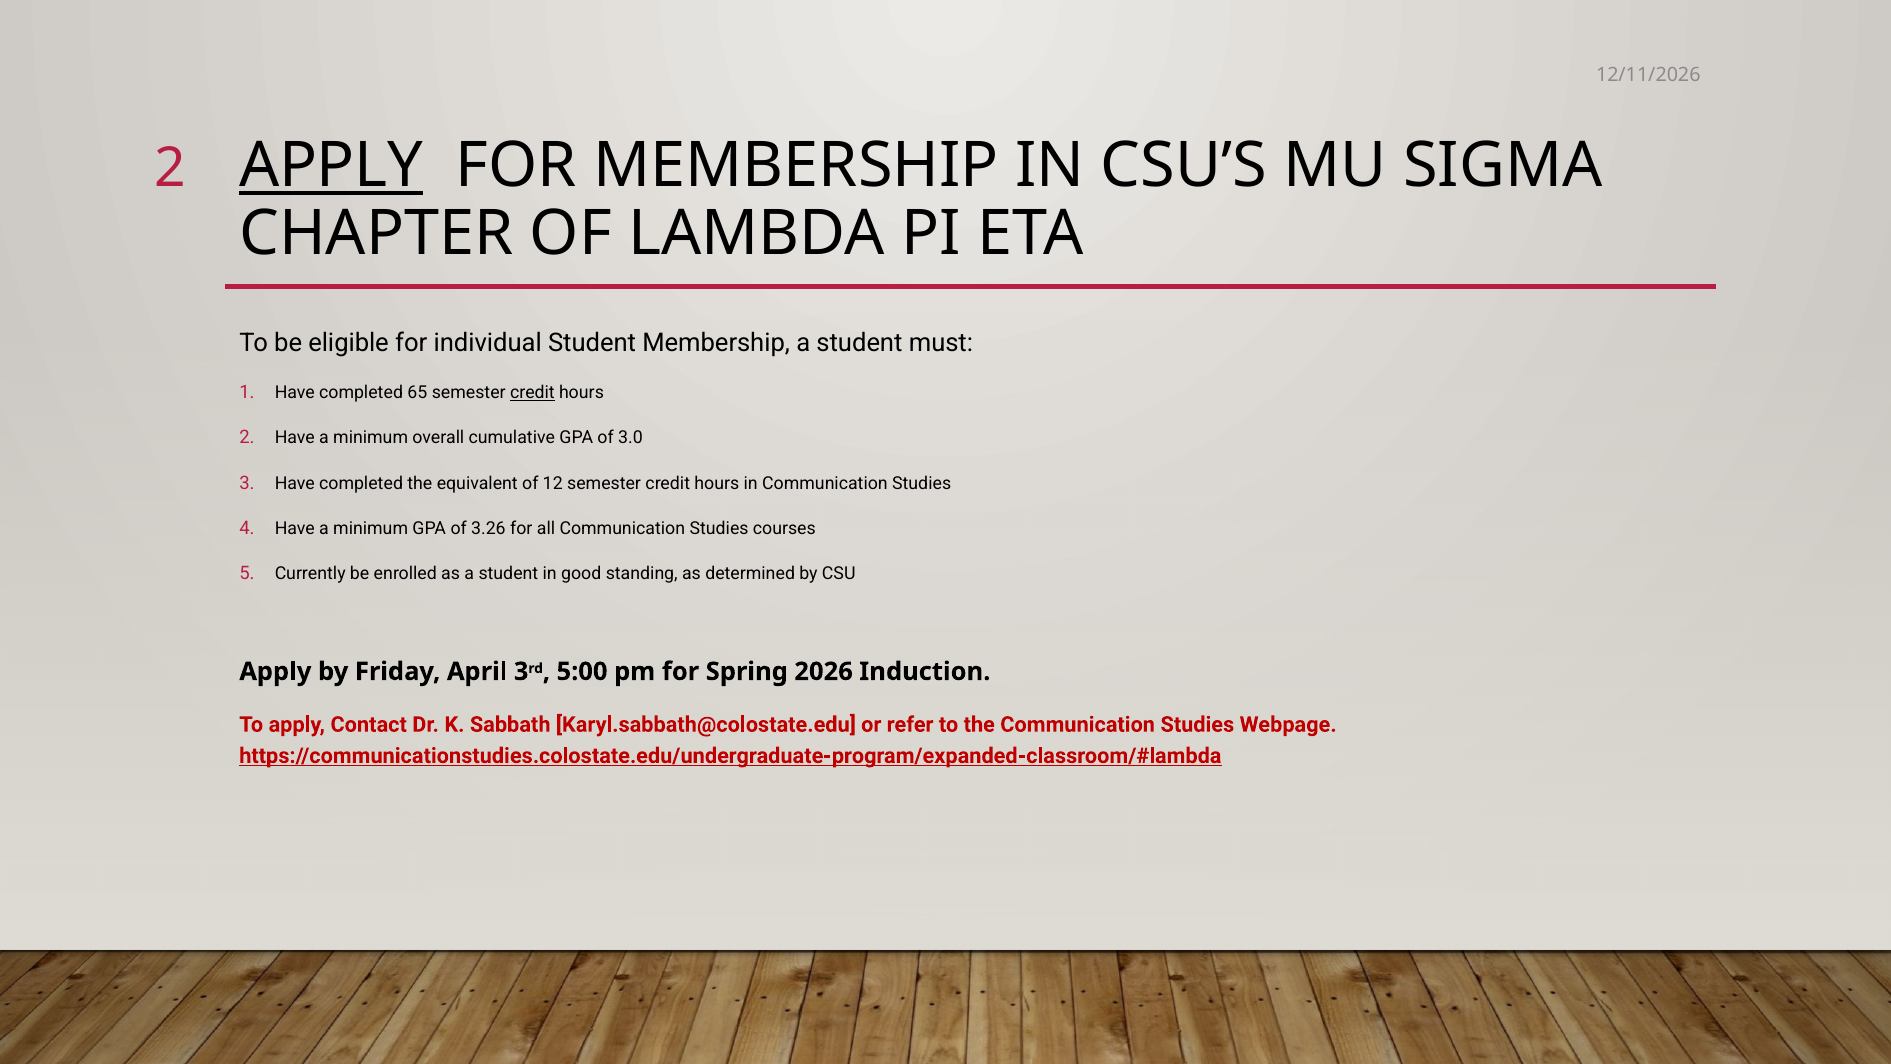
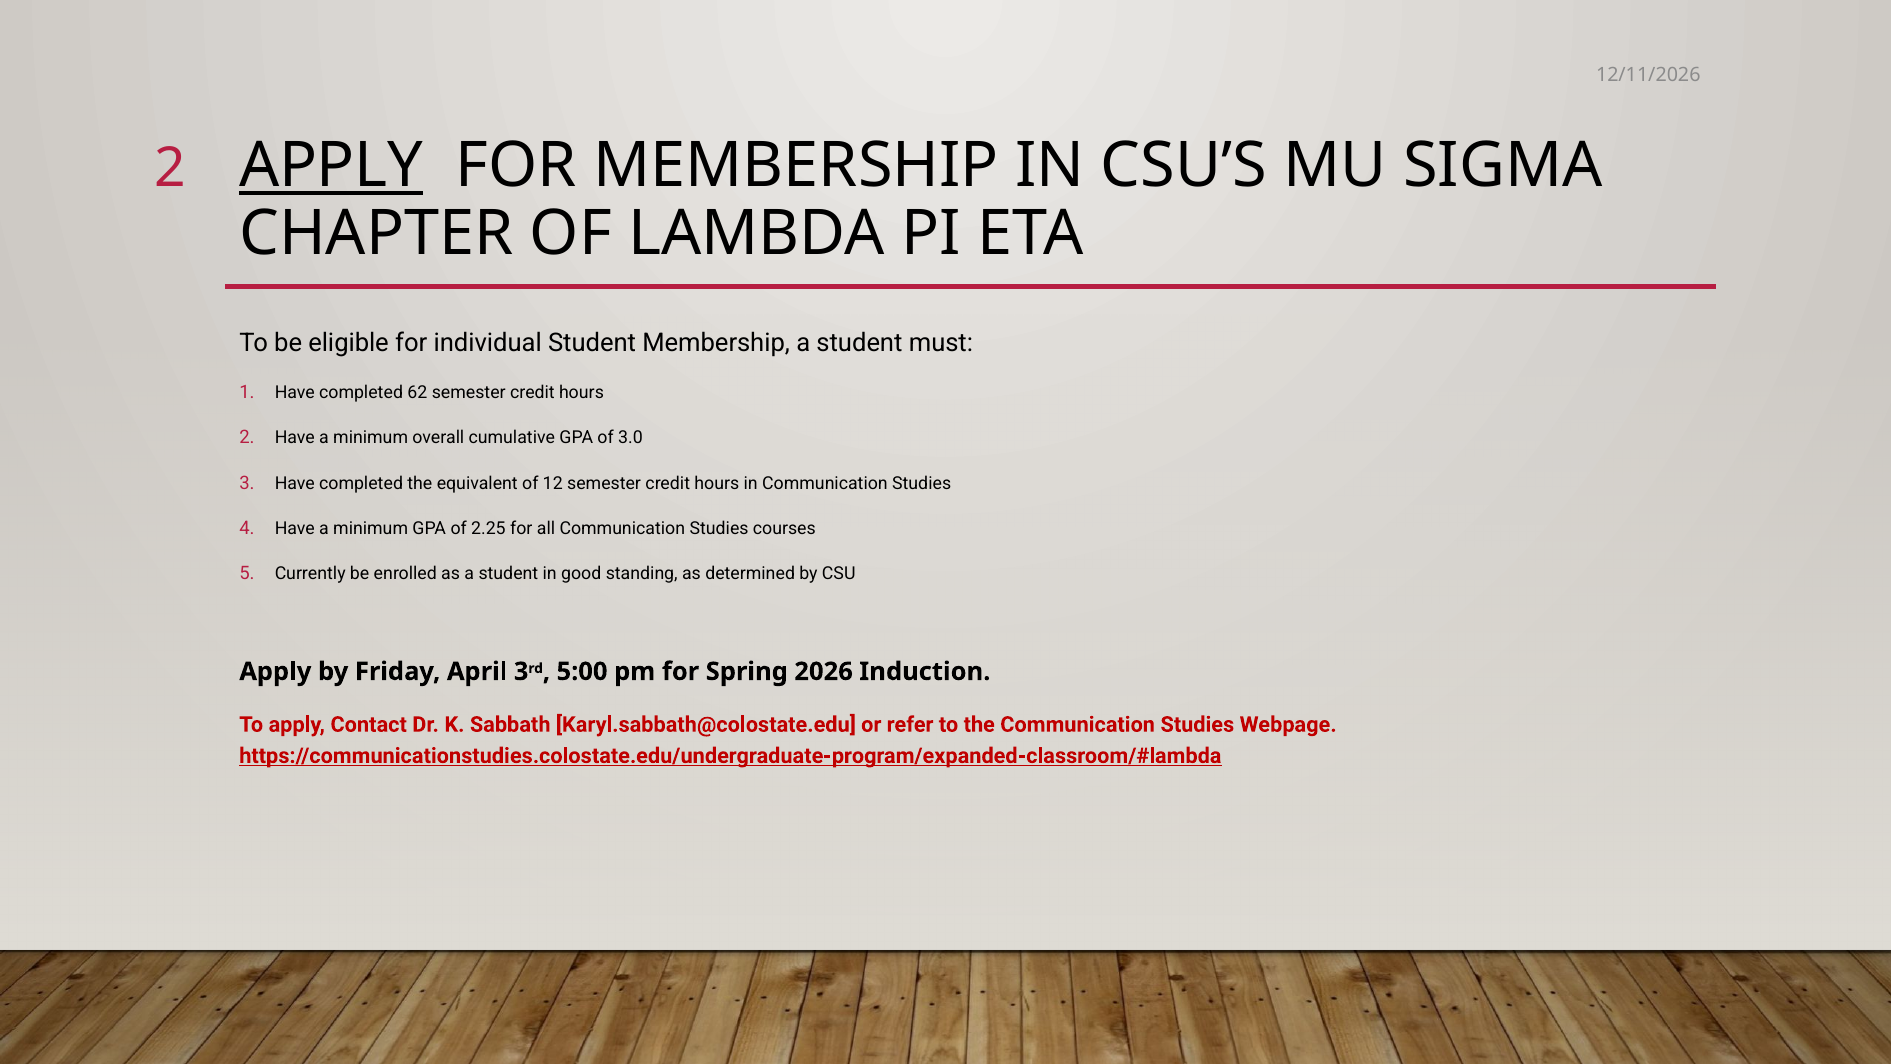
65: 65 -> 62 (417, 392)
credit underline: present -> none (532, 392)
3.26: 3.26 -> 2.25 (488, 528)
